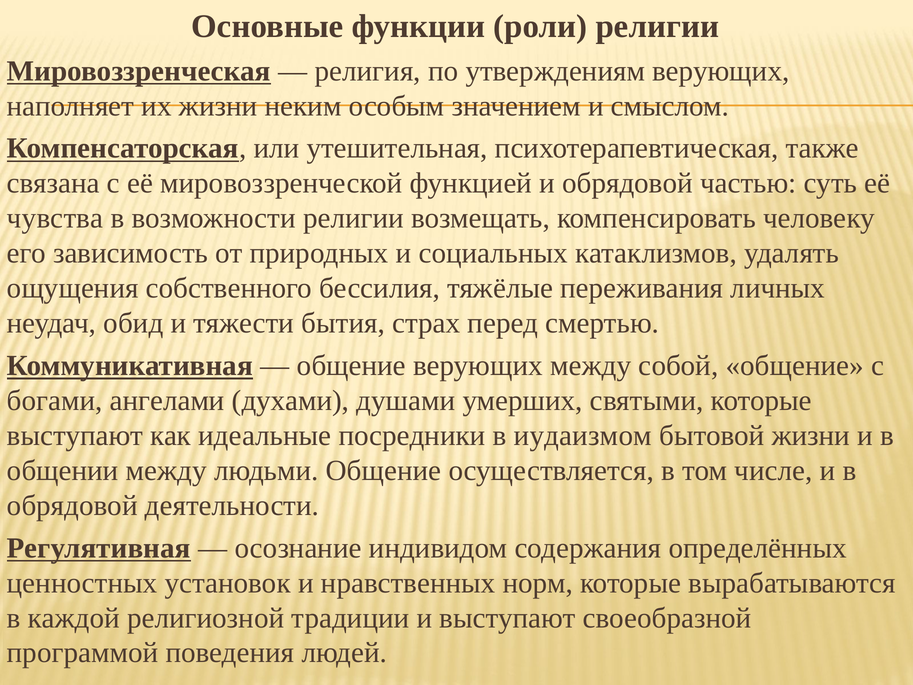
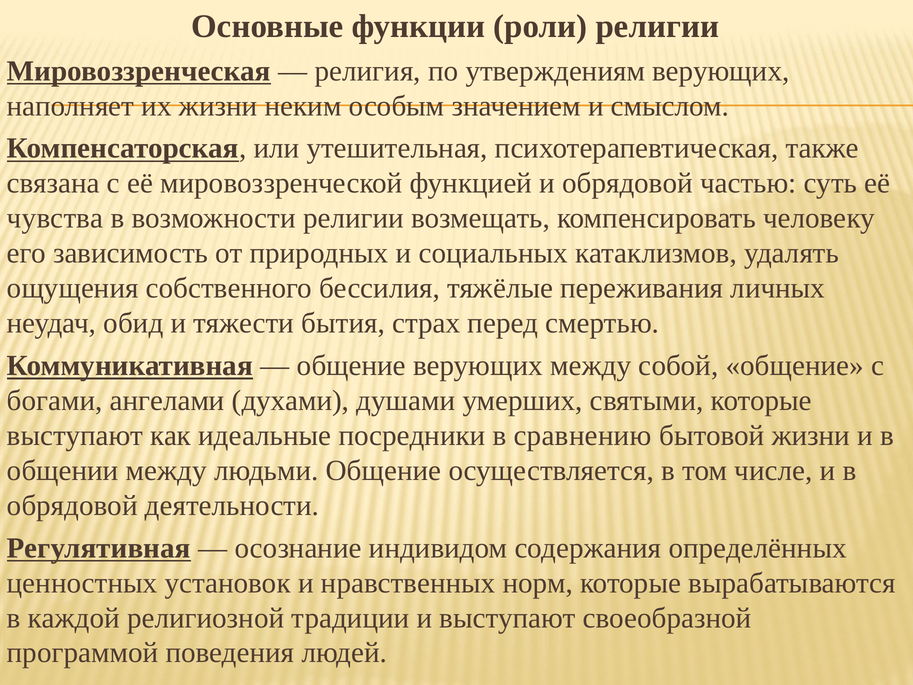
иудаизмом: иудаизмом -> сравнению (583, 435)
